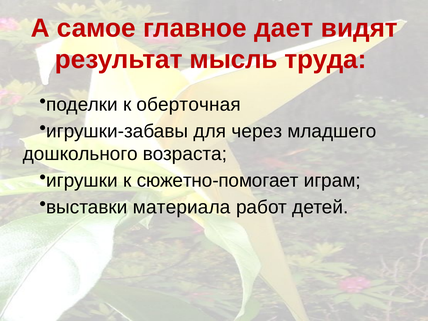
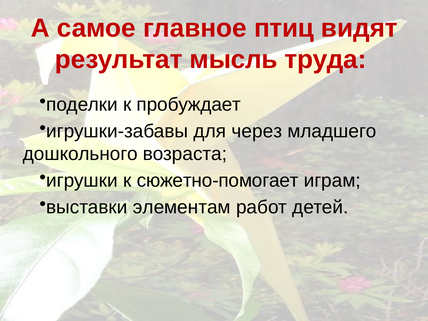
дает: дает -> птиц (284, 28)
оберточная: оберточная -> пробуждает (189, 105)
материала: материала -> элементам (182, 207)
